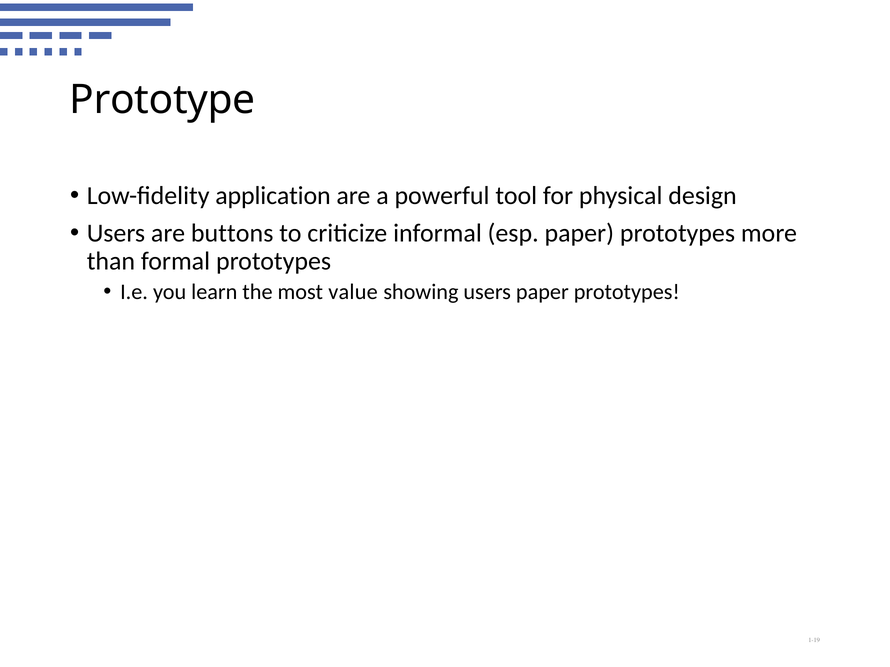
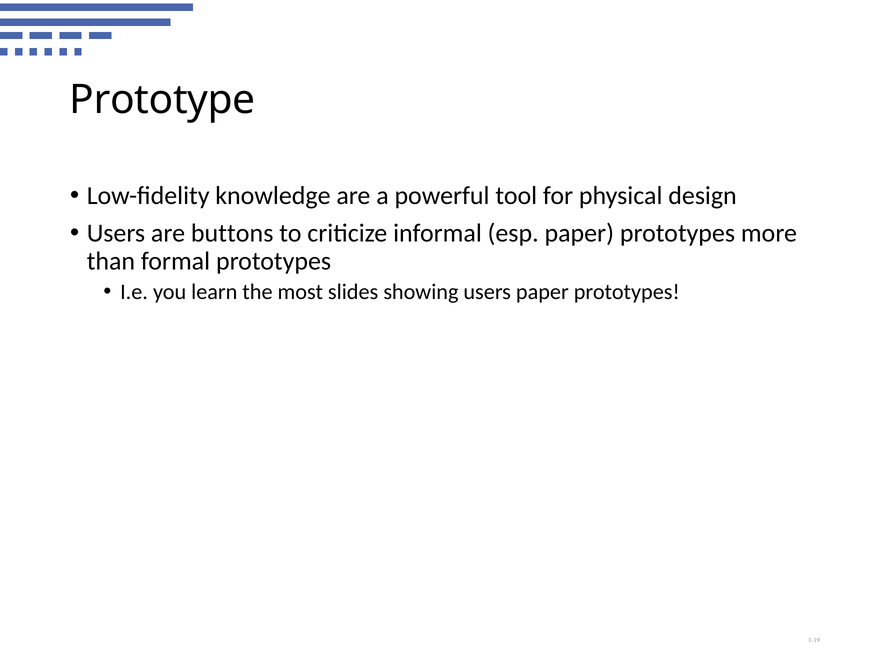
application: application -> knowledge (273, 196)
value: value -> slides (353, 292)
